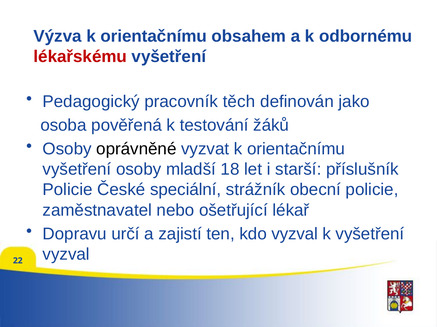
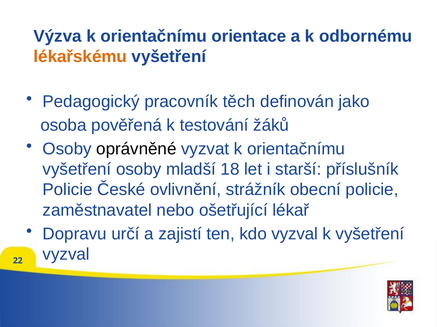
obsahem: obsahem -> orientace (249, 36)
lékařskému colour: red -> orange (80, 57)
speciální: speciální -> ovlivnění (186, 190)
